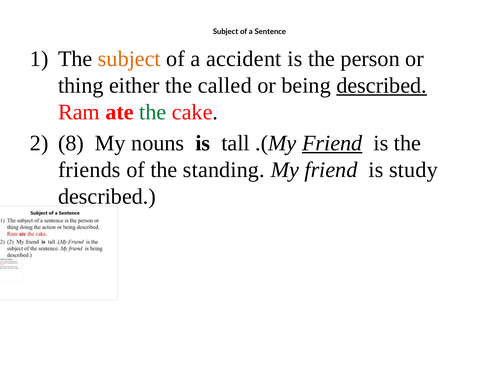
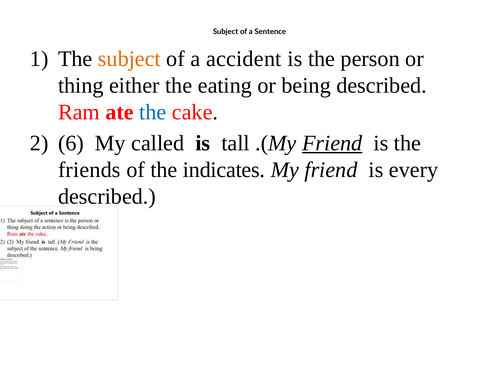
called: called -> eating (225, 86)
described underline: present -> none (382, 86)
the colour: green -> blue (153, 112)
8: 8 -> 6 (71, 143)
nouns: nouns -> called (158, 143)
standing: standing -> indicates (224, 170)
study: study -> every (414, 170)
